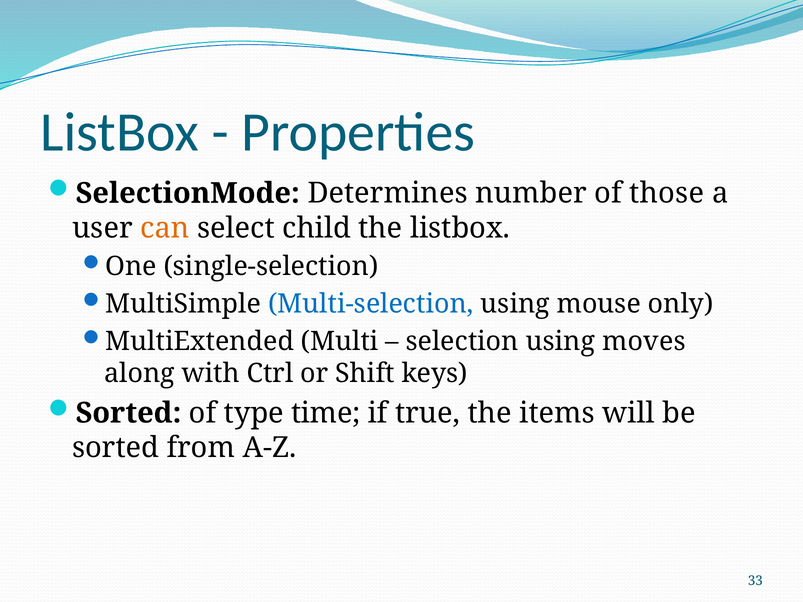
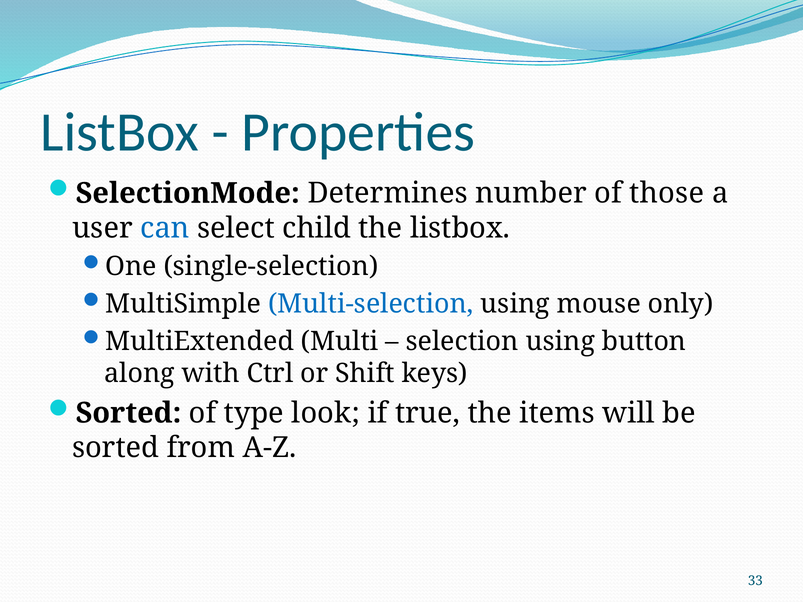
can colour: orange -> blue (165, 228)
moves: moves -> button (644, 342)
time: time -> look (326, 413)
